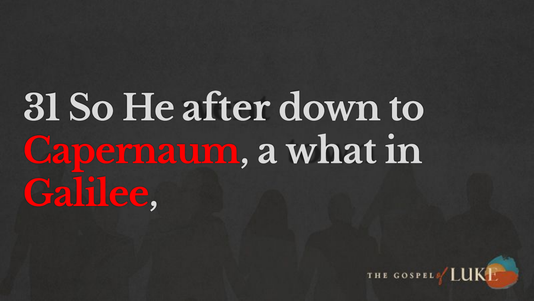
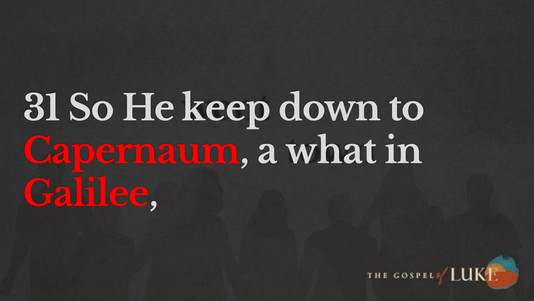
after: after -> keep (226, 108)
